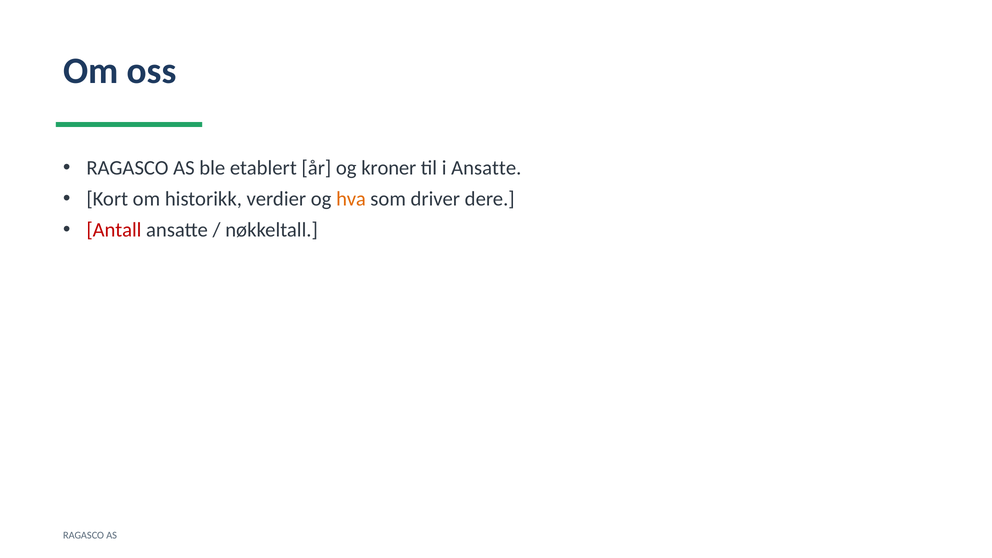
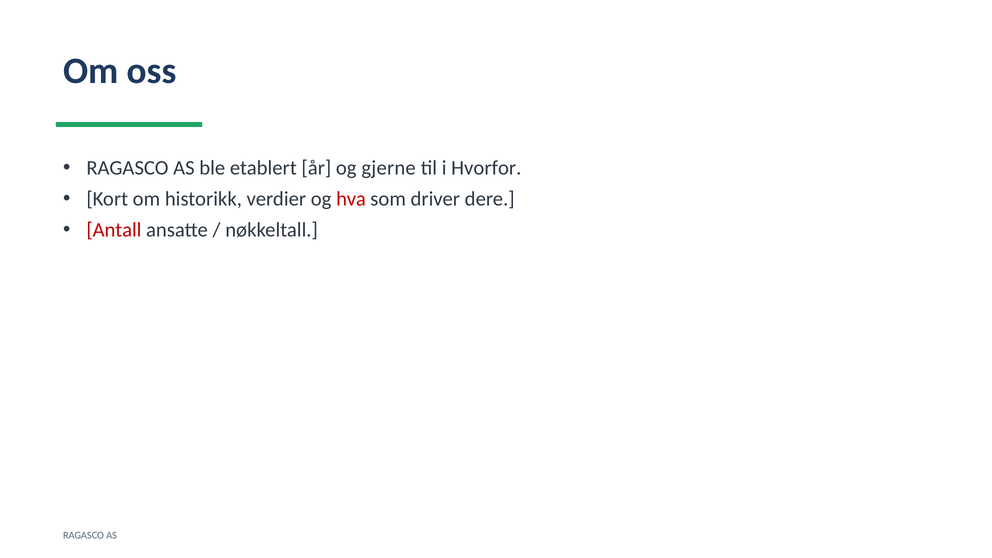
kroner: kroner -> gjerne (389, 168)
i Ansatte: Ansatte -> Hvorfor (486, 168)
hva colour: orange -> red (351, 199)
